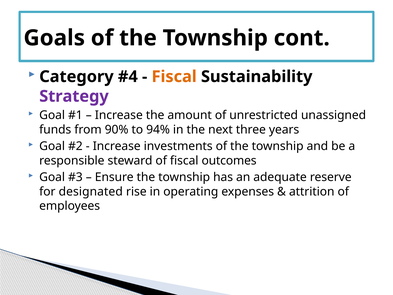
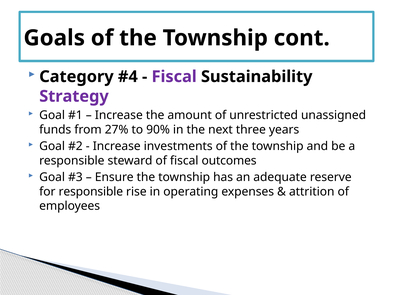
Fiscal colour: orange -> purple (174, 77)
90%: 90% -> 27% (117, 130)
94%: 94% -> 90% (158, 130)
for designated: designated -> responsible (91, 191)
